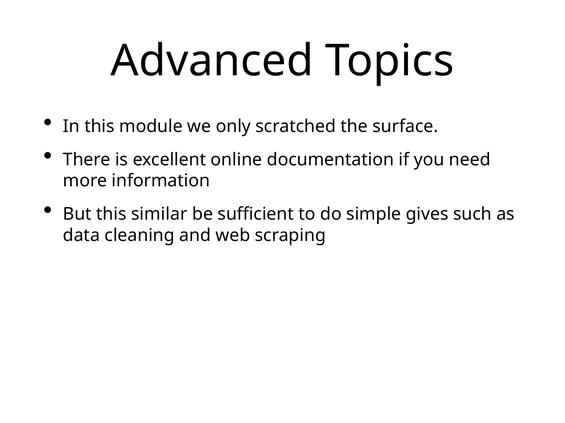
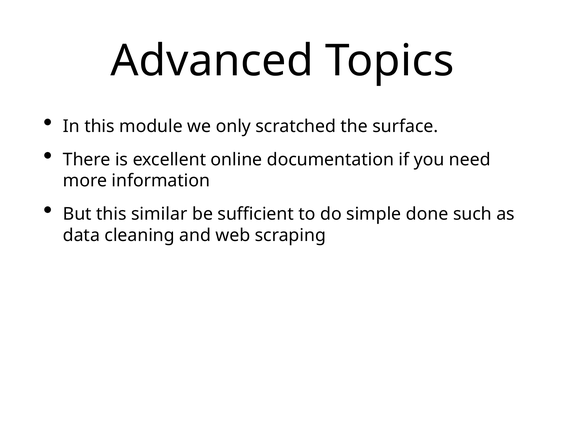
gives: gives -> done (427, 214)
